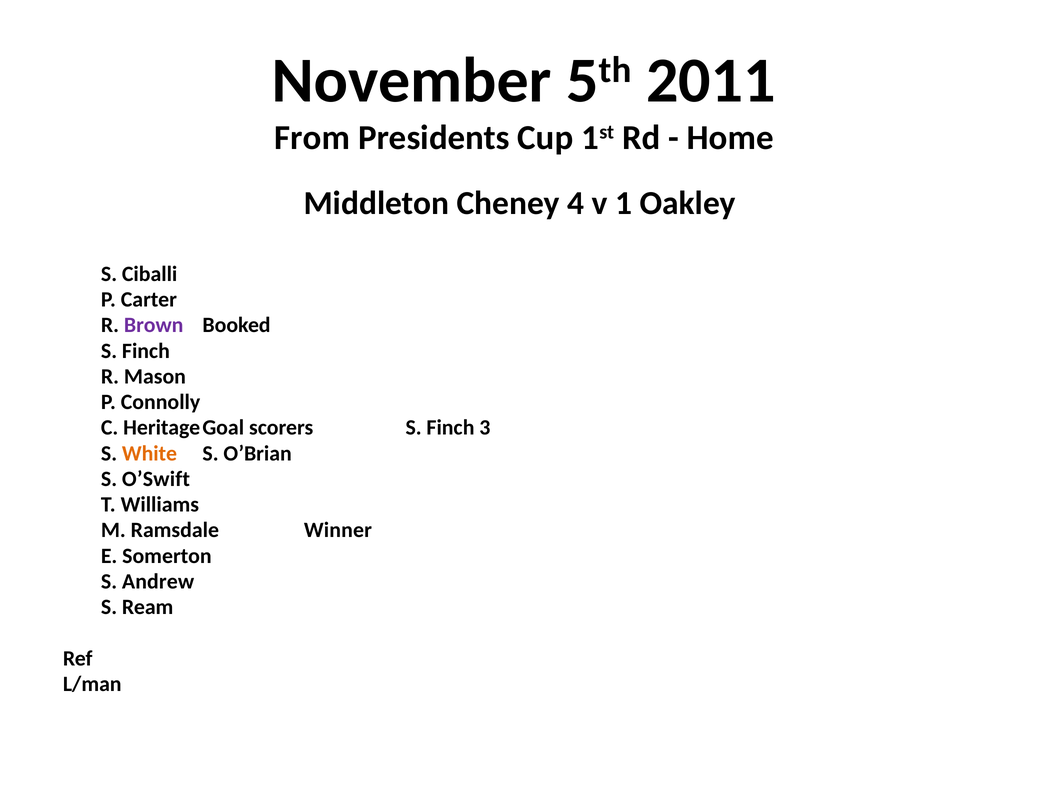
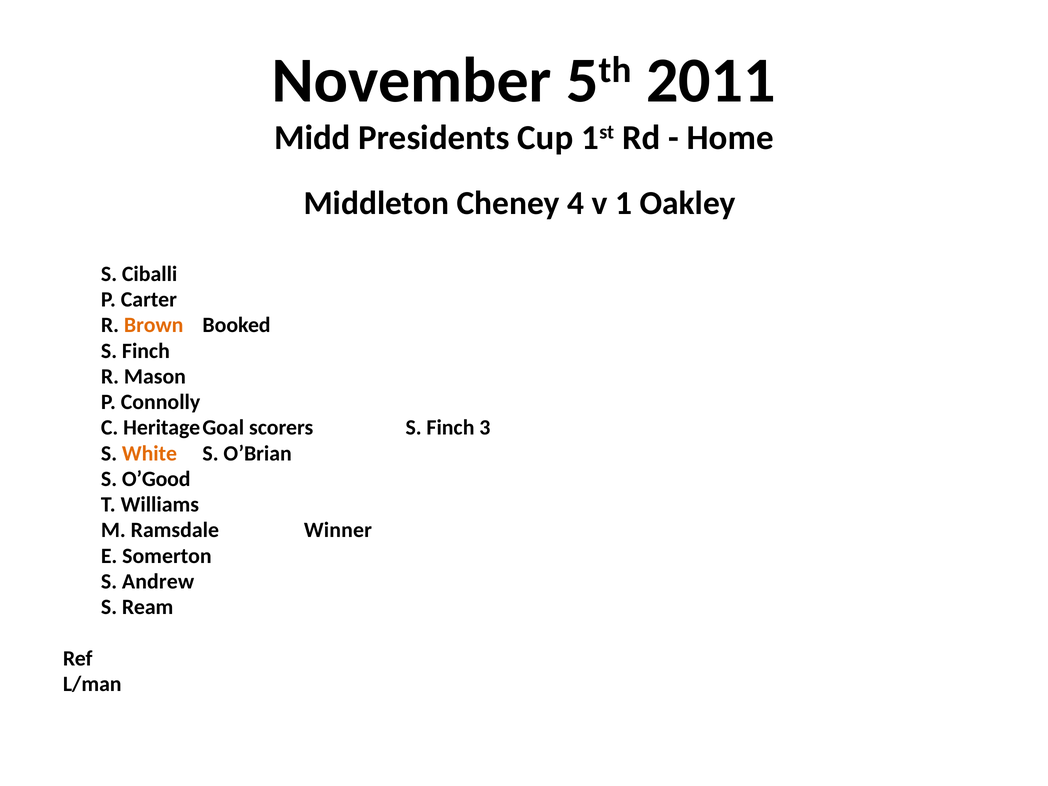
From: From -> Midd (312, 138)
Brown colour: purple -> orange (154, 325)
O’Swift: O’Swift -> O’Good (156, 479)
